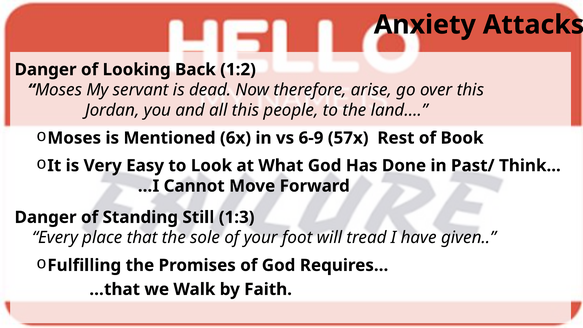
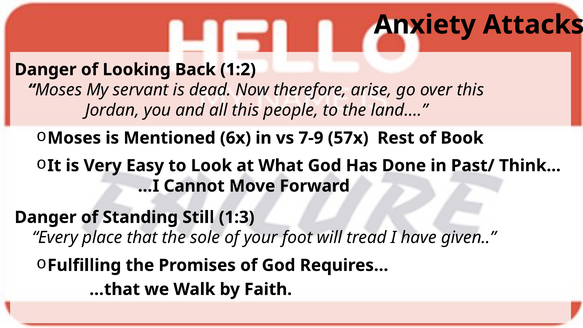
6-9: 6-9 -> 7-9 (311, 138)
